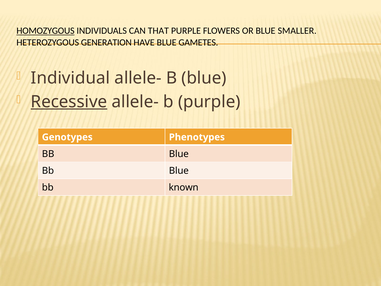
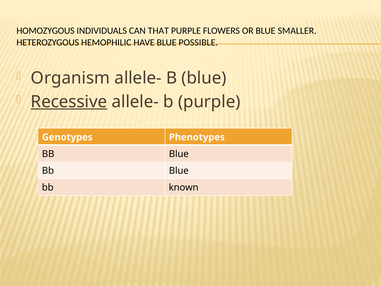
HOMOZYGOUS underline: present -> none (45, 31)
GENERATION: GENERATION -> HEMOPHILIC (106, 42)
GAMETES: GAMETES -> POSSIBLE (198, 42)
Individual: Individual -> Organism (70, 78)
